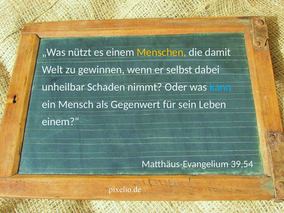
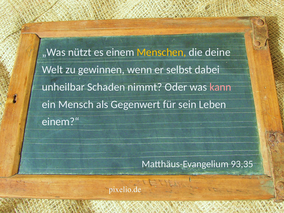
damit: damit -> deine (218, 52)
kann colour: light blue -> pink (220, 87)
39,54: 39,54 -> 93,35 (242, 164)
